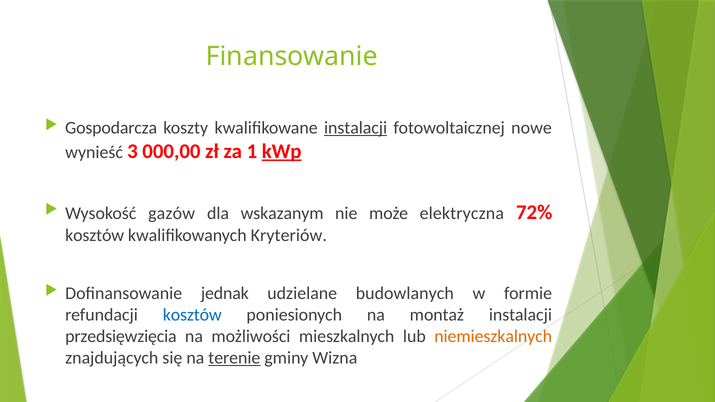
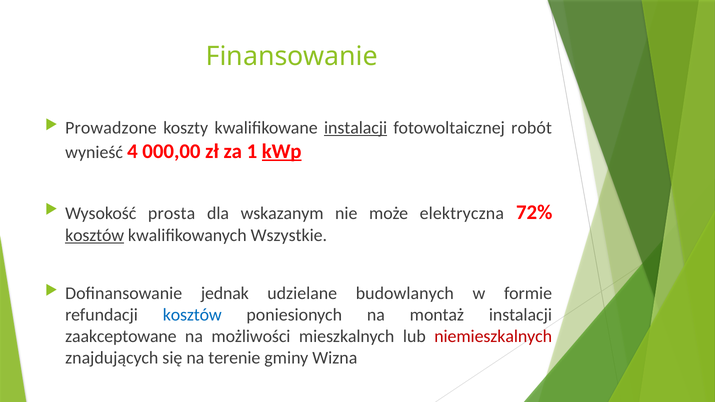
Gospodarcza: Gospodarcza -> Prowadzone (111, 128)
nowe: nowe -> robót (532, 128)
3: 3 -> 4 (132, 151)
gazów: gazów -> prosta (172, 214)
kosztów underline: none -> present (95, 236)
Kryteriów: Kryteriów -> Wszystkie (289, 236)
przedsięwzięcia: przedsięwzięcia -> zaakceptowane (121, 336)
niemieszkalnych colour: orange -> red (493, 336)
terenie underline: present -> none (234, 358)
